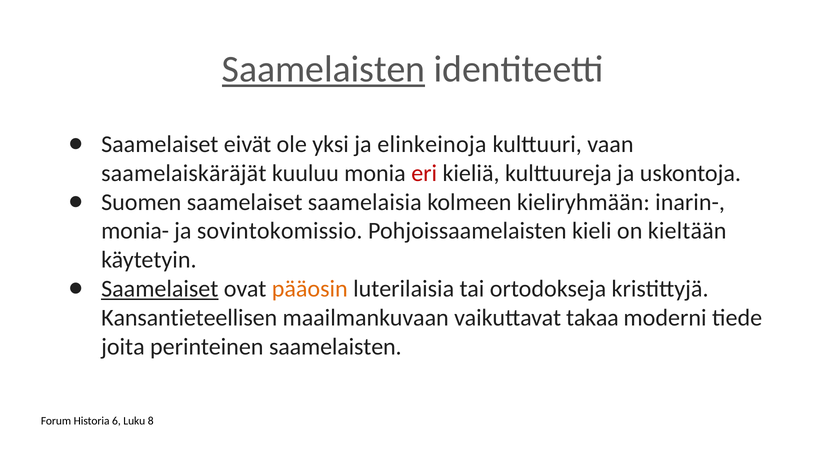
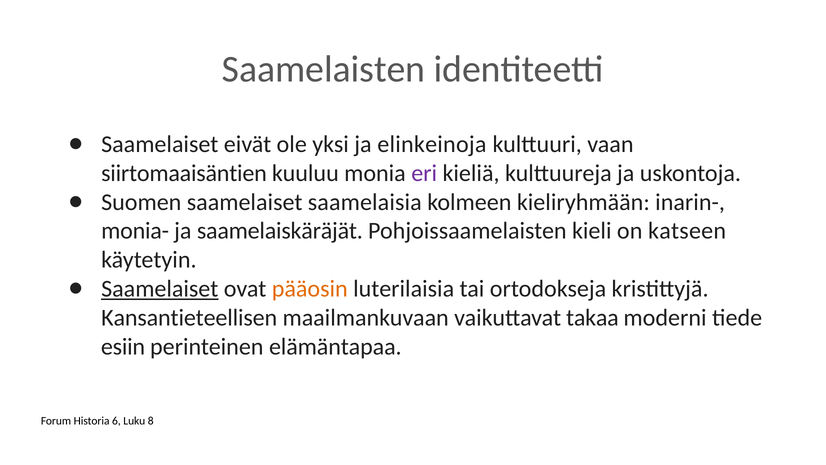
Saamelaisten underline: present -> none (324, 69)
saamelaiskäräjät: saamelaiskäräjät -> siirtomaaisäntien (184, 173)
eri colour: red -> purple (424, 173)
sovintokomissio: sovintokomissio -> saamelaiskäräjät (280, 231)
kieltään: kieltään -> katseen (687, 231)
joita: joita -> esiin (123, 346)
perinteinen saamelaisten: saamelaisten -> elämäntapaa (335, 346)
